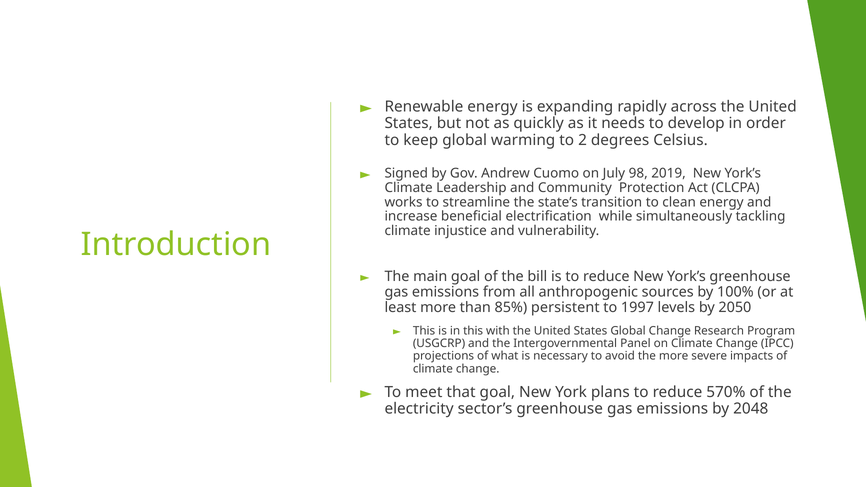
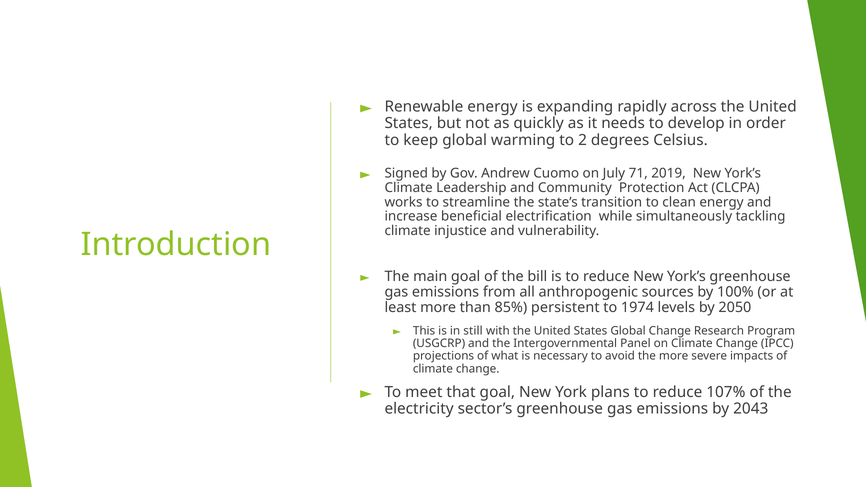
98: 98 -> 71 (638, 174)
1997: 1997 -> 1974 (637, 308)
in this: this -> still (473, 331)
570%: 570% -> 107% (726, 392)
2048: 2048 -> 2043 (751, 409)
